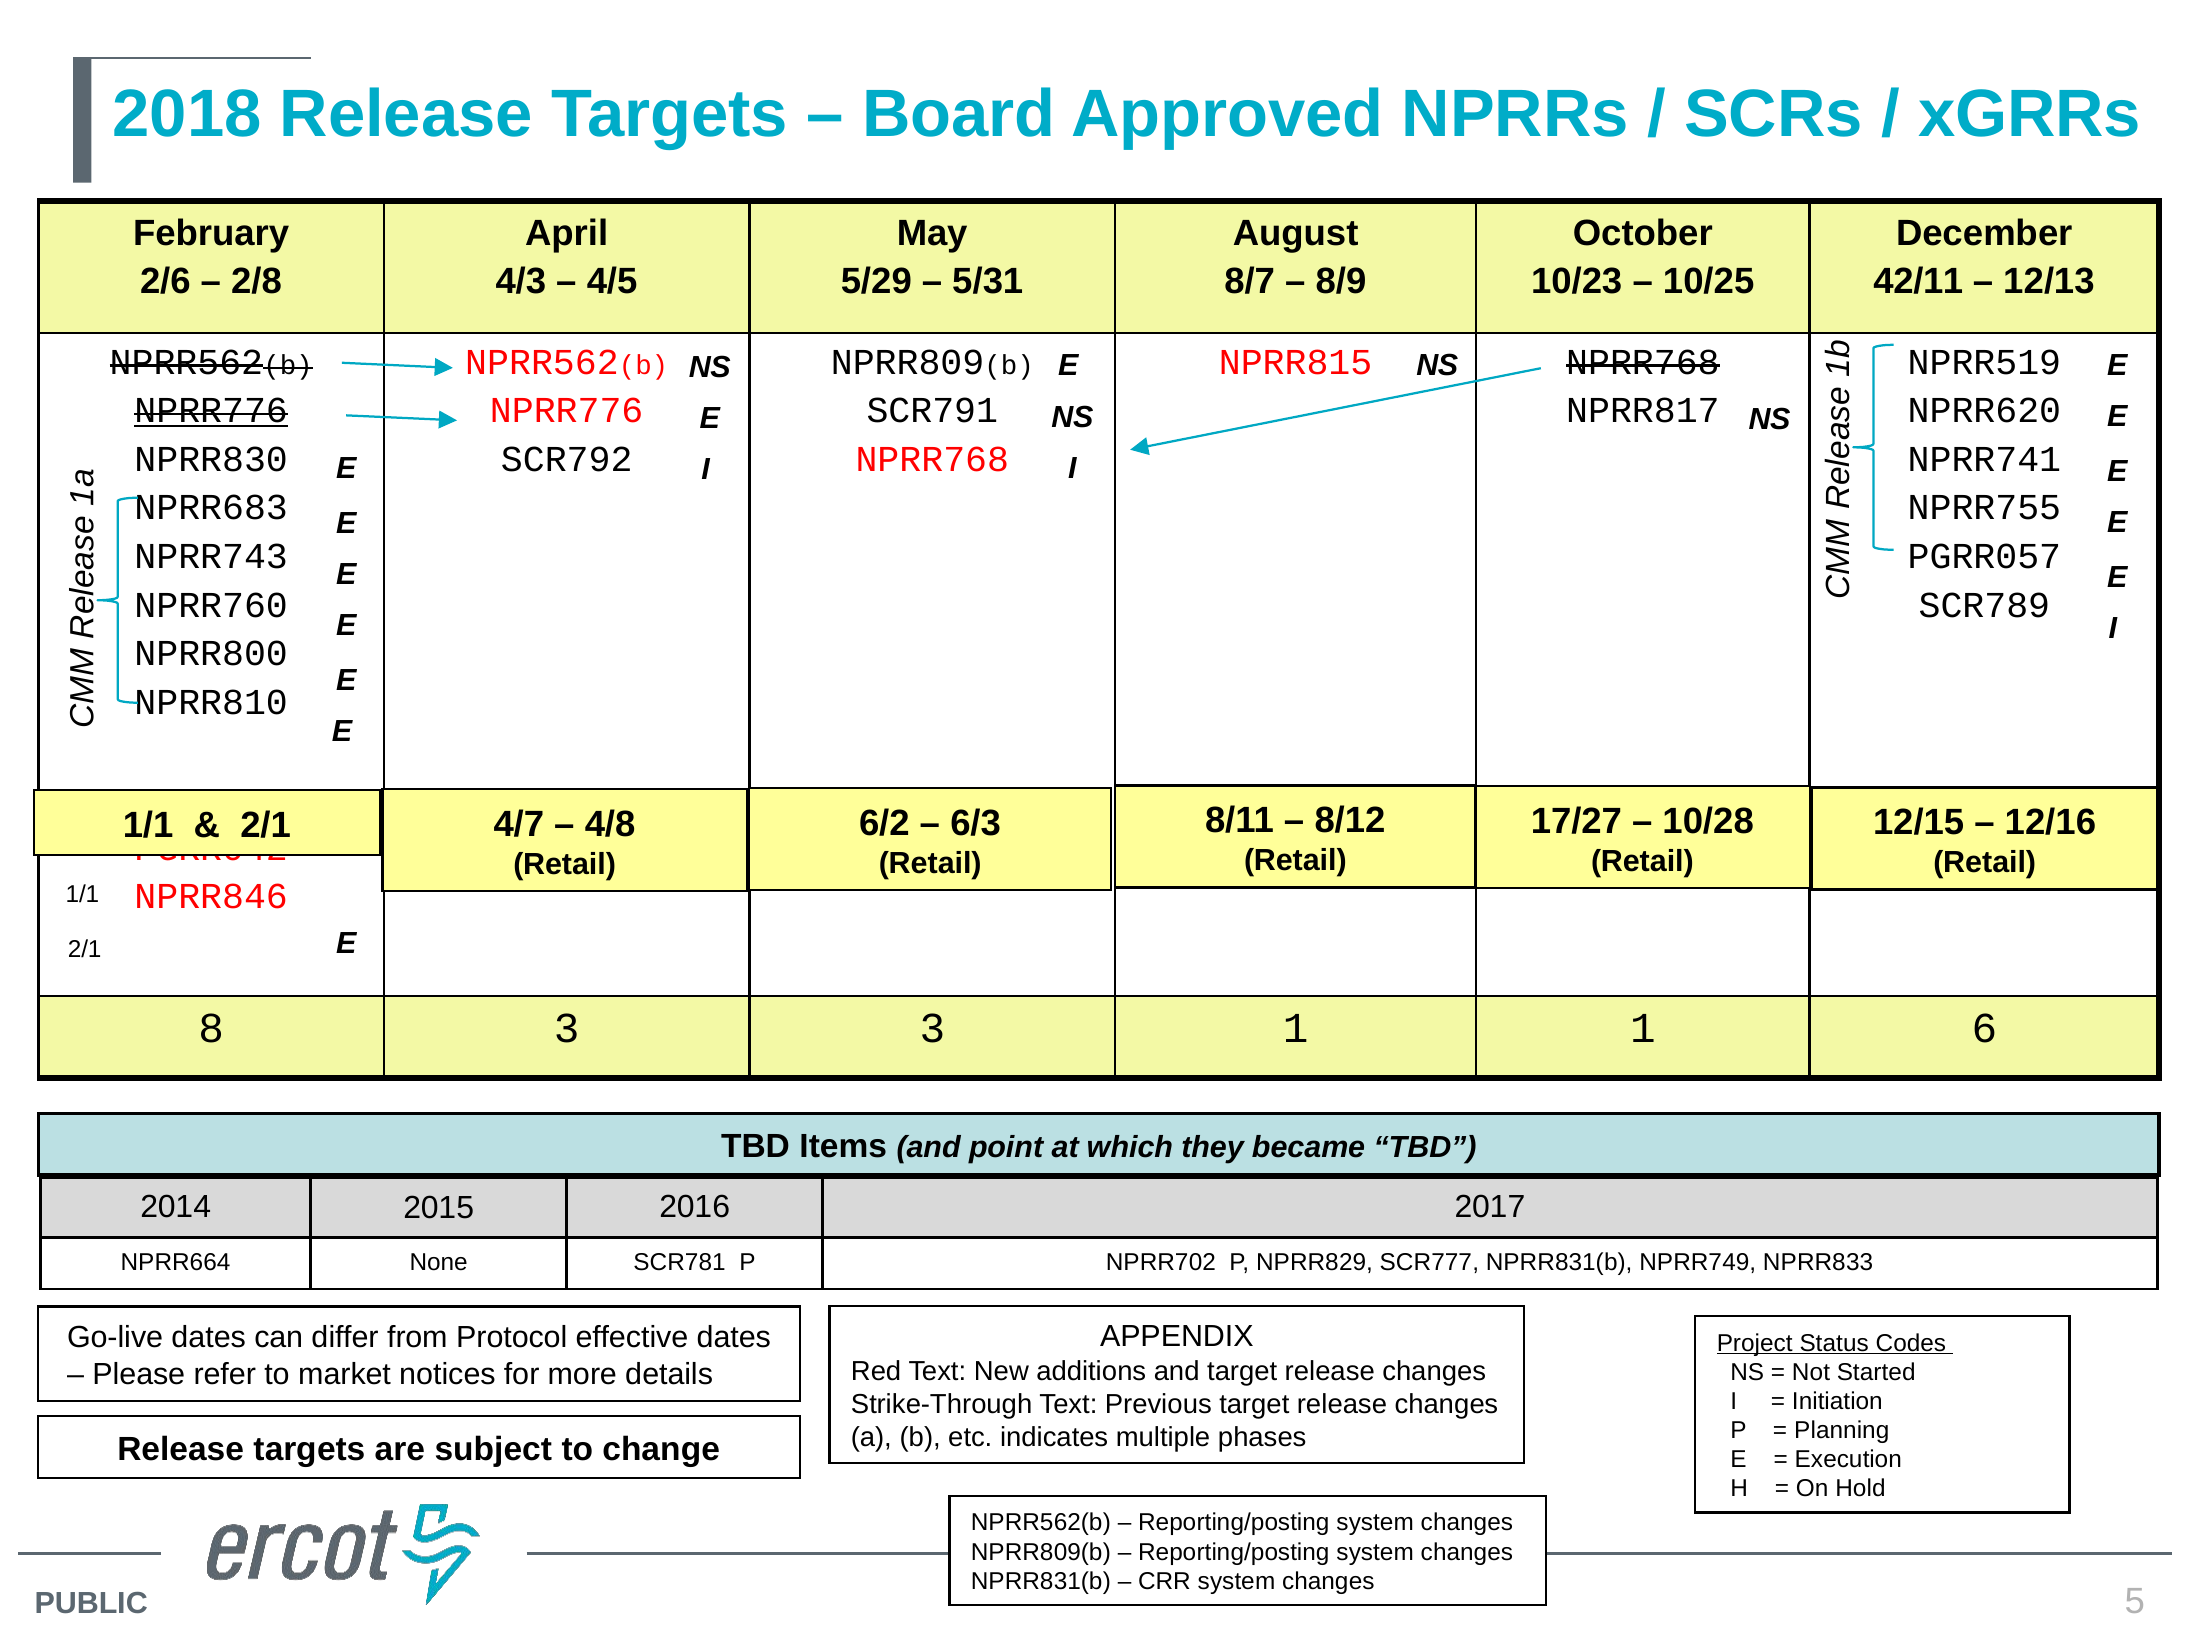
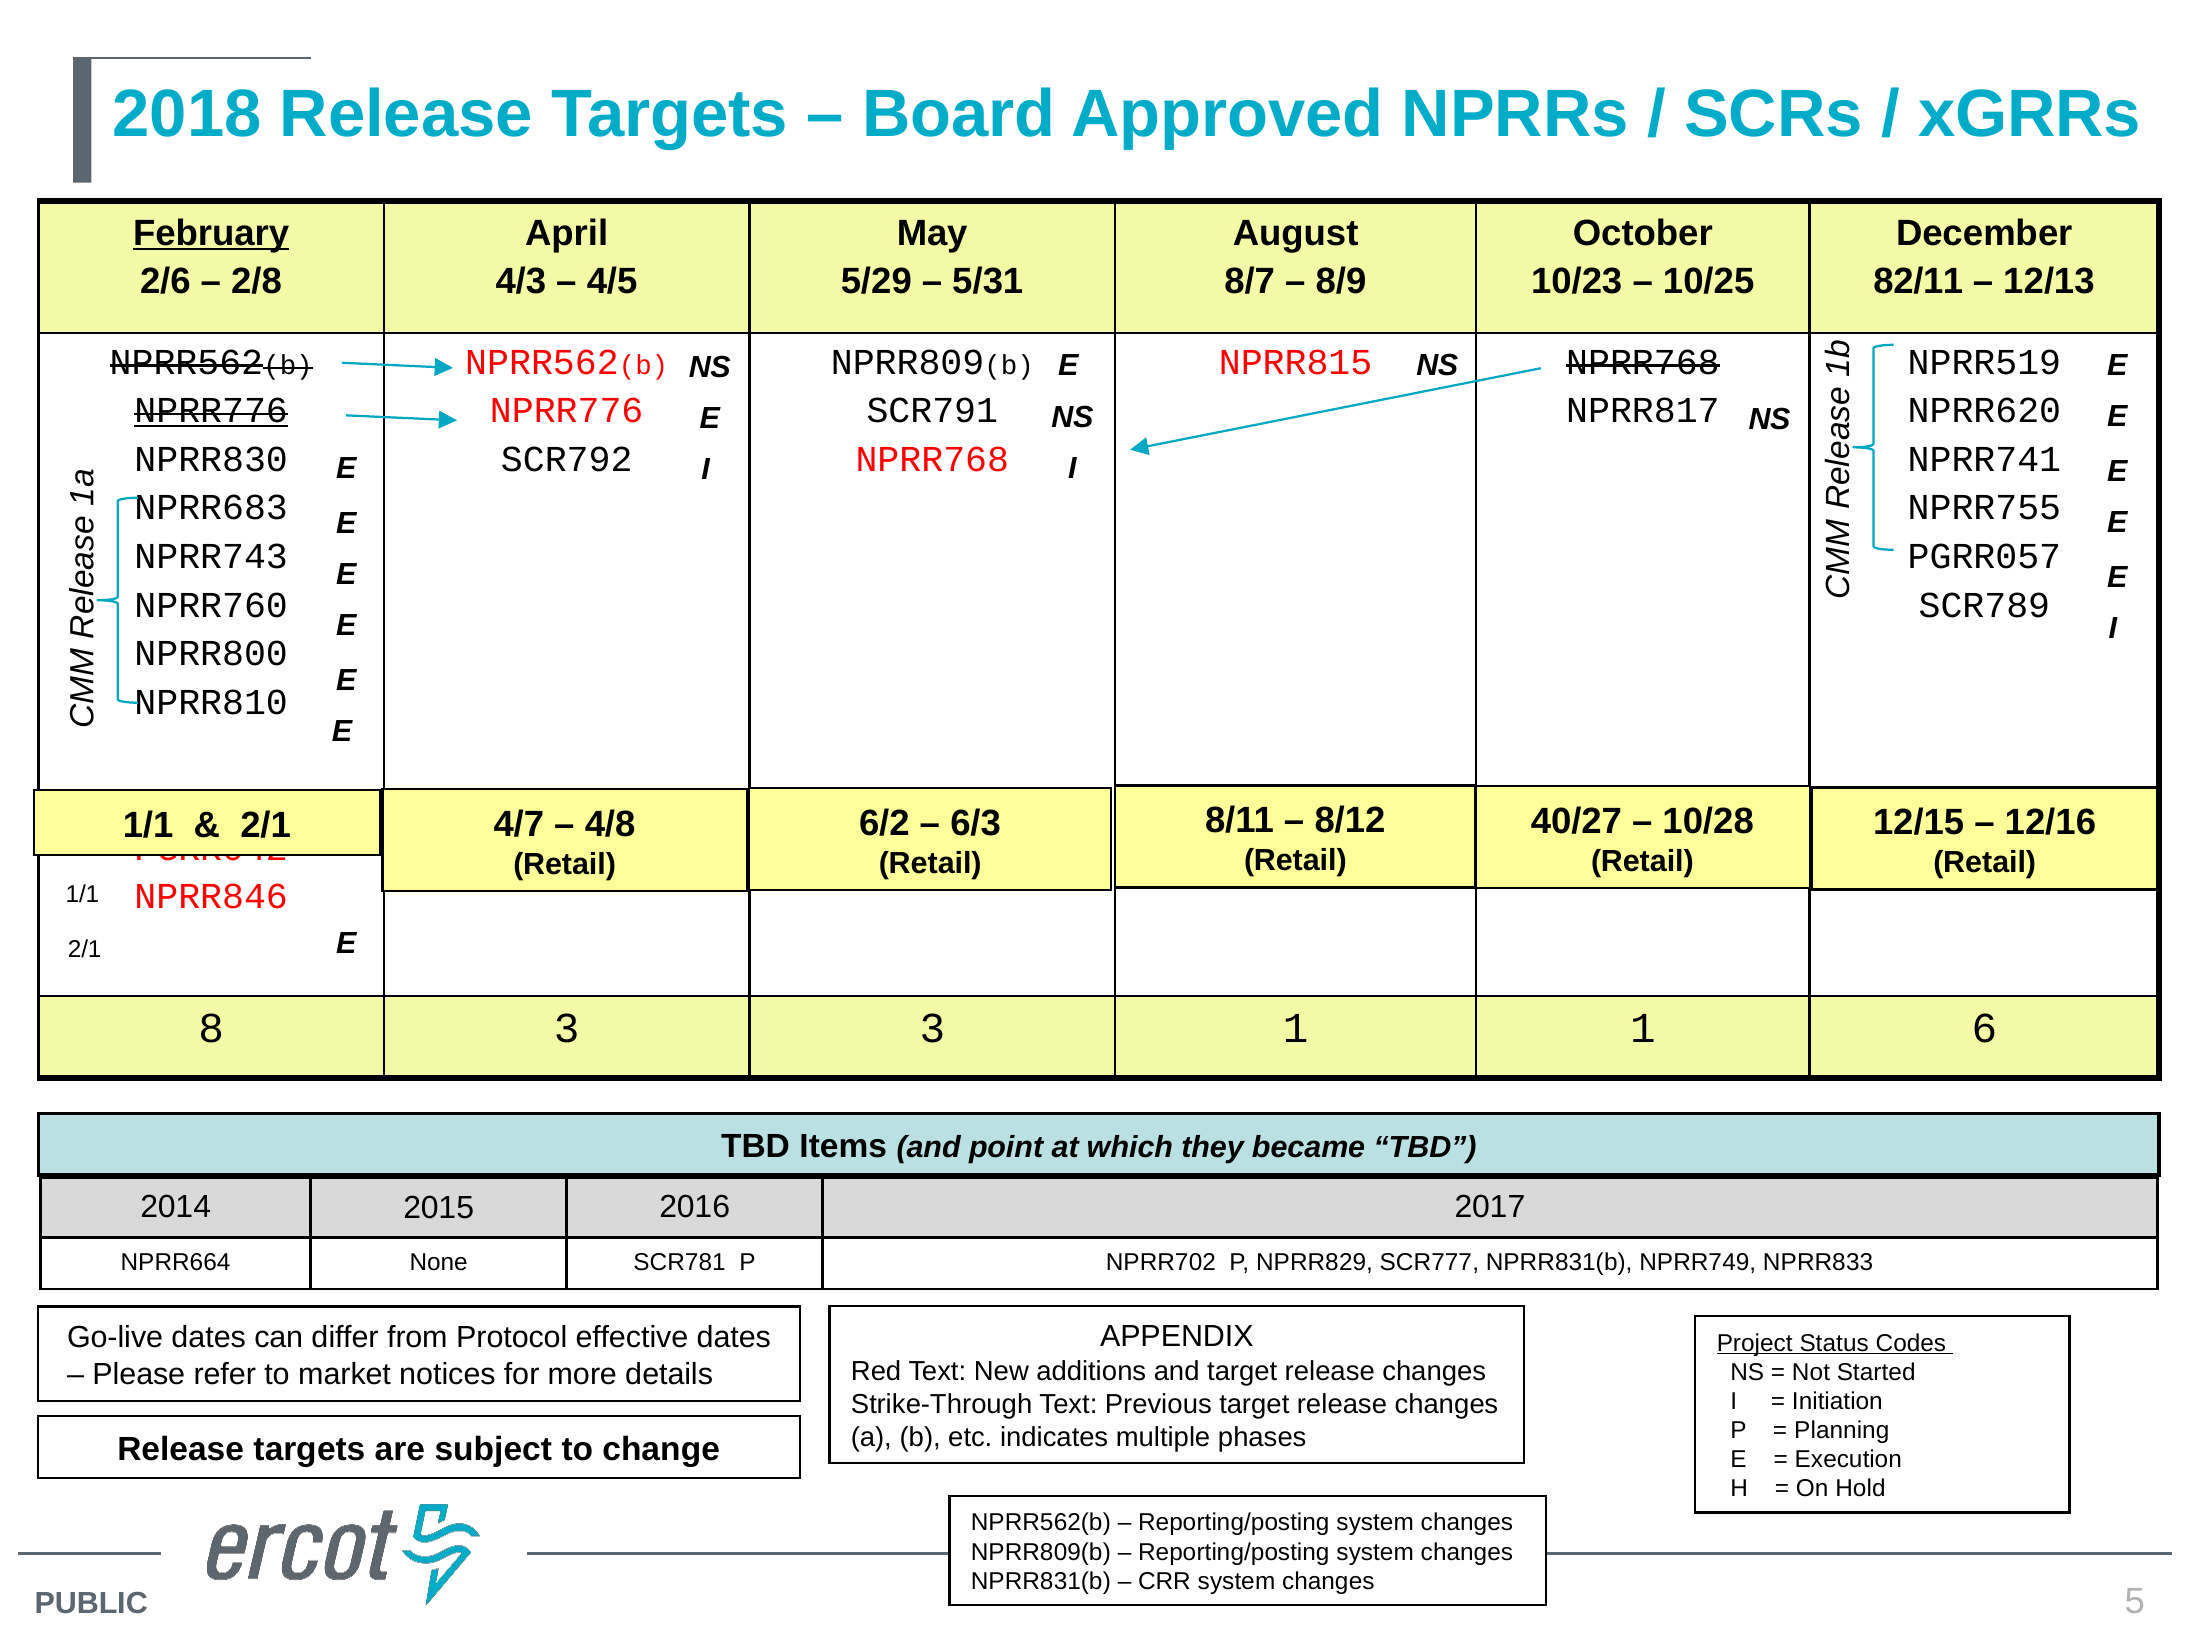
February underline: none -> present (211, 233)
42/11: 42/11 -> 82/11 (1918, 282)
17/27: 17/27 -> 40/27 (1576, 822)
